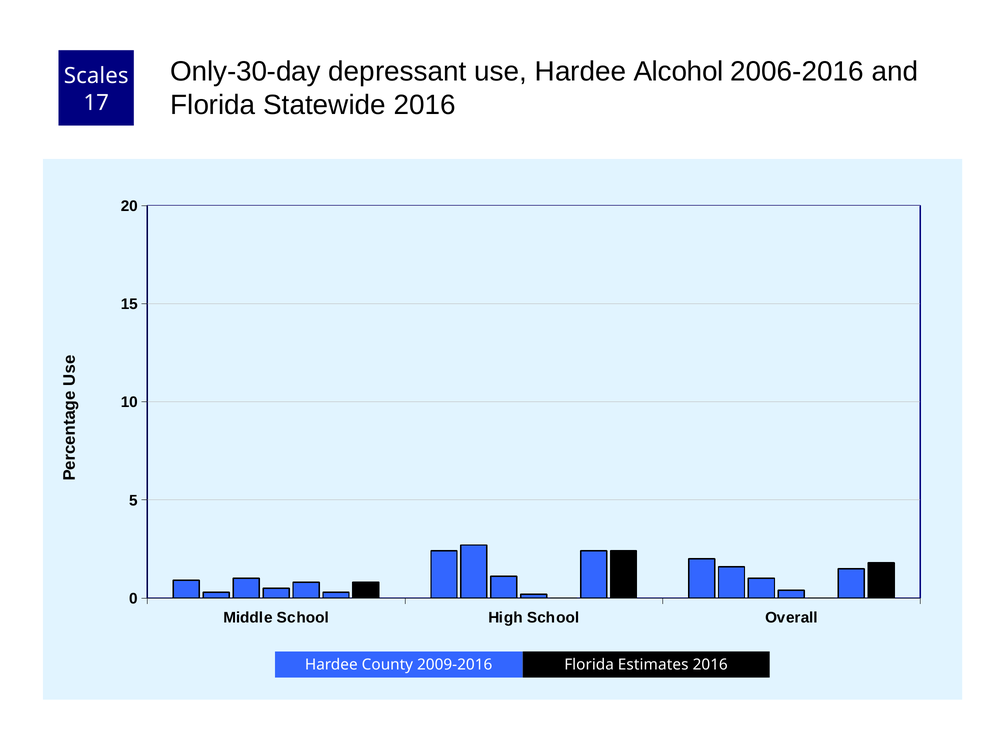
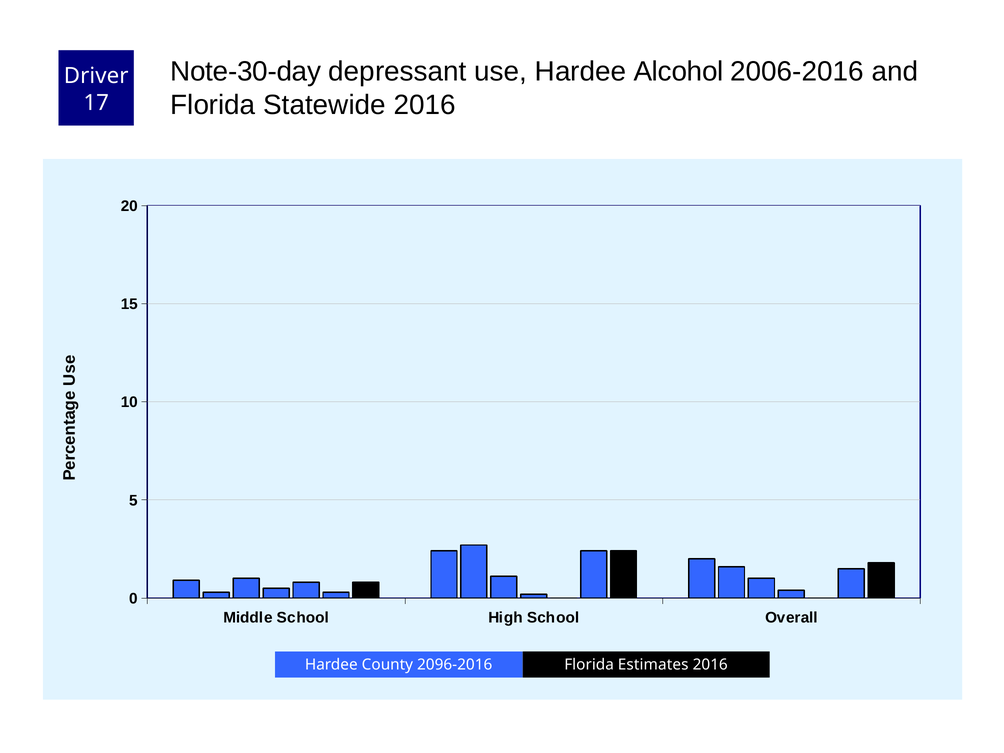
Only-30-day: Only-30-day -> Note-30-day (246, 71)
Scales: Scales -> Driver (96, 76)
2009-2016: 2009-2016 -> 2096-2016 (455, 665)
